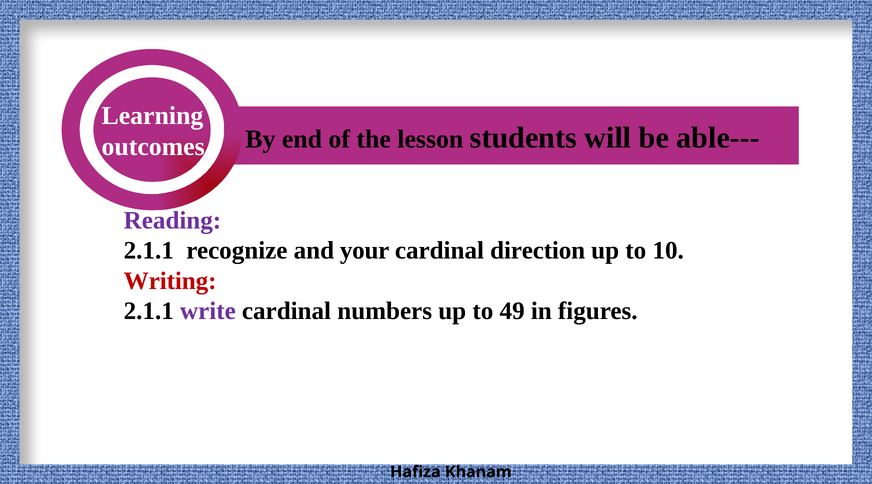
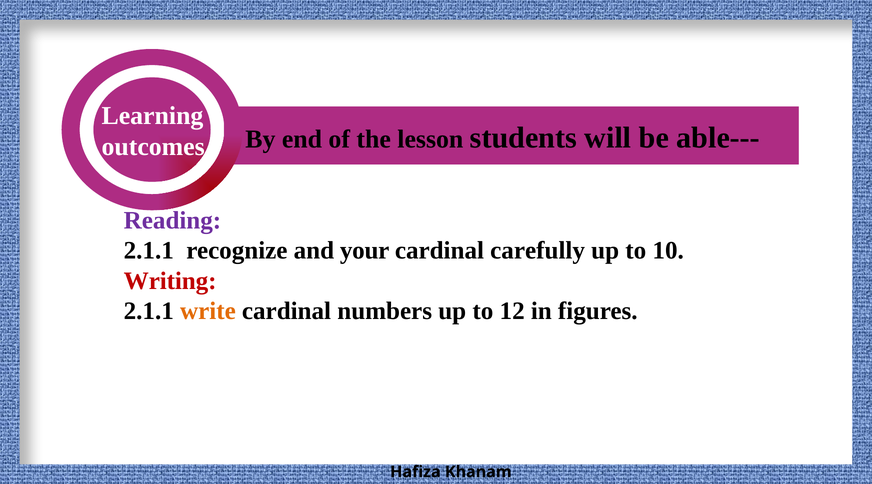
direction: direction -> carefully (538, 251)
write colour: purple -> orange (208, 311)
49: 49 -> 12 (512, 311)
